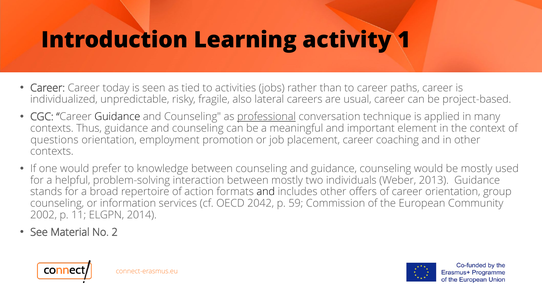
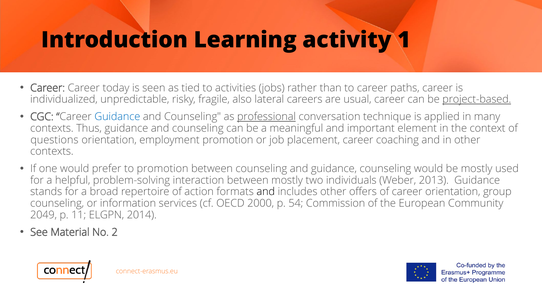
project-based underline: none -> present (477, 99)
Guidance colour: black -> blue (117, 117)
to knowledge: knowledge -> promotion (163, 169)
2042: 2042 -> 2000 (261, 203)
59: 59 -> 54 (296, 203)
2002: 2002 -> 2049 (44, 215)
